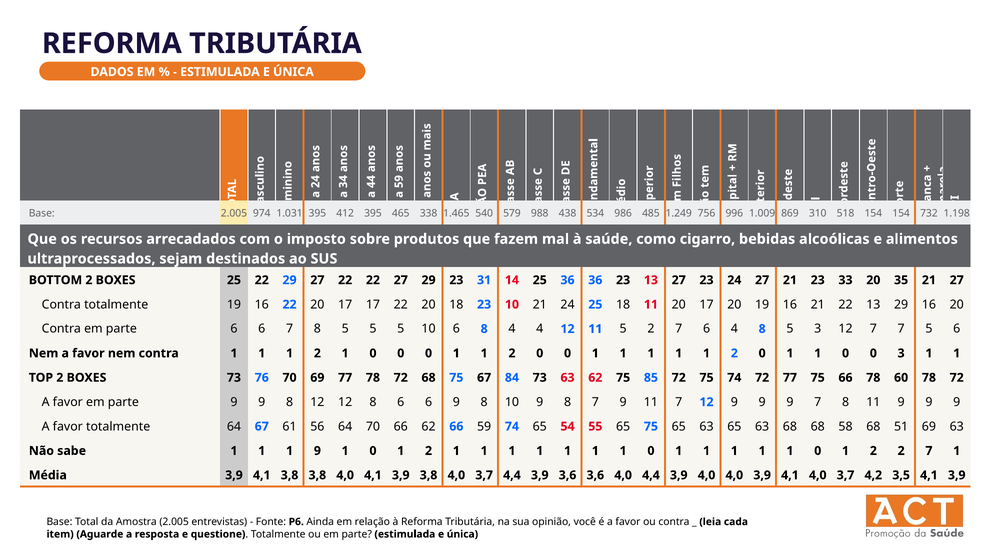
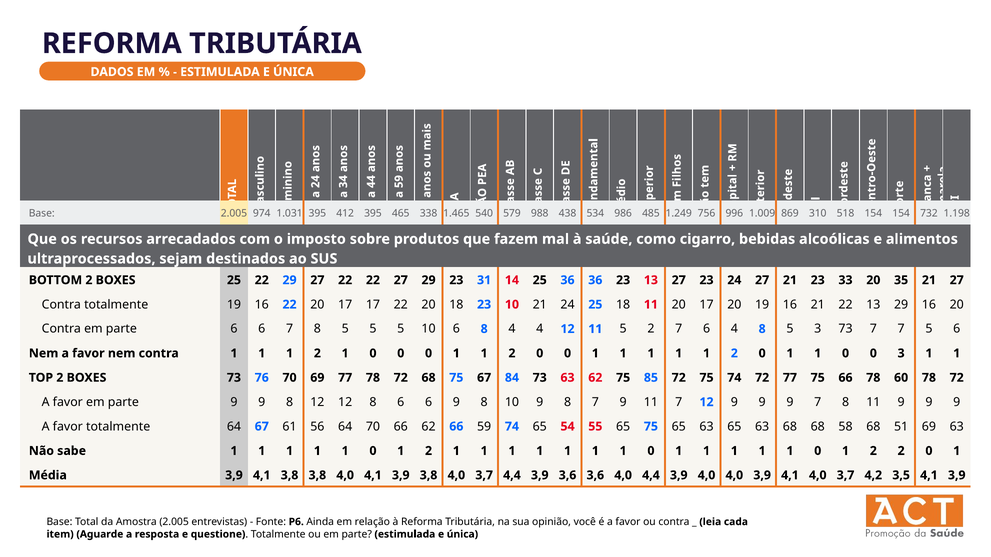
3 12: 12 -> 73 (846, 329)
9: 9 -> 1 (317, 451)
2 2 7: 7 -> 0 (929, 451)
